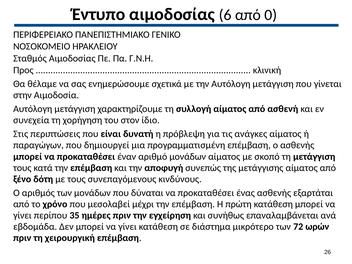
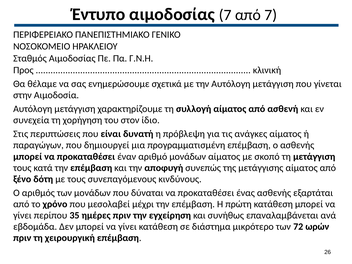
αιμοδοσίας 6: 6 -> 7 (225, 15)
από 0: 0 -> 7 (271, 15)
